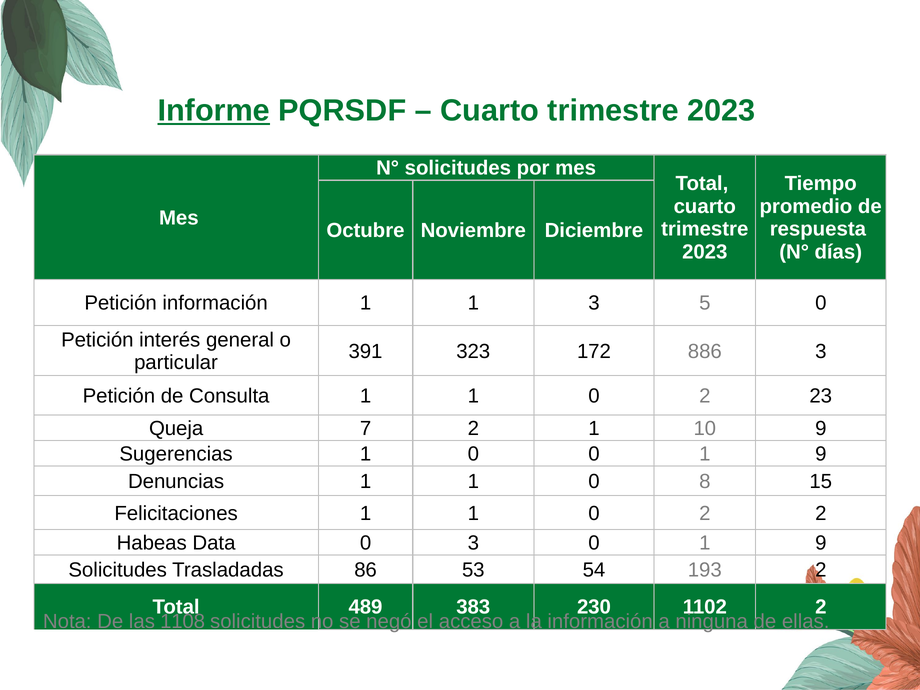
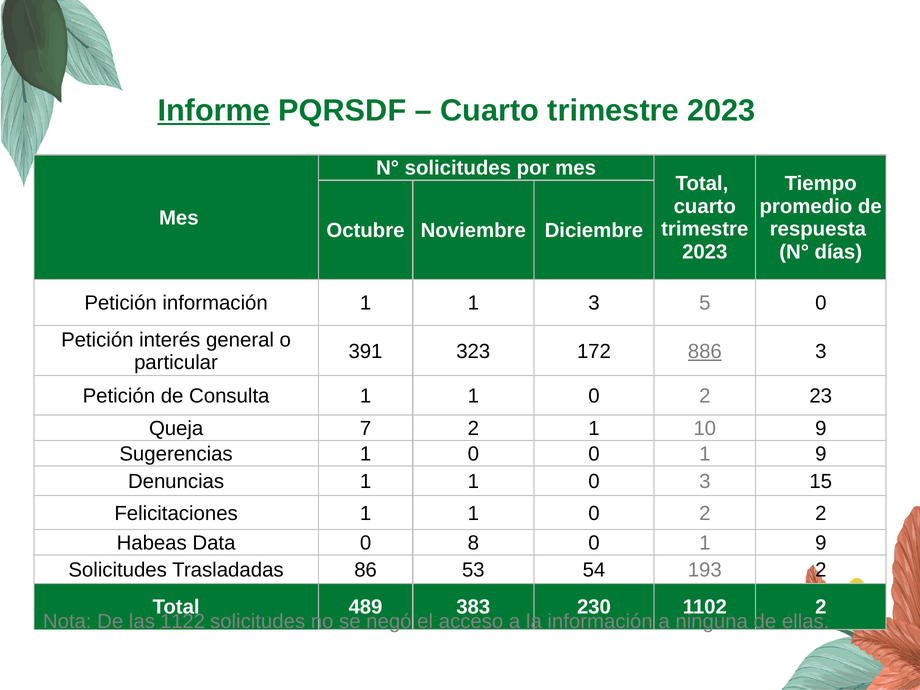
886 underline: none -> present (705, 351)
0 8: 8 -> 3 (705, 481)
0 3: 3 -> 8 (473, 543)
1108: 1108 -> 1122 (183, 622)
